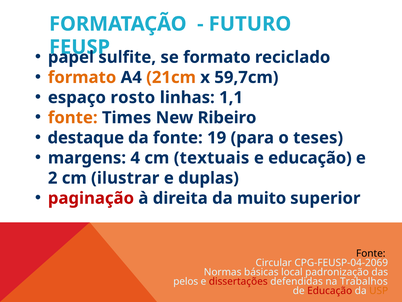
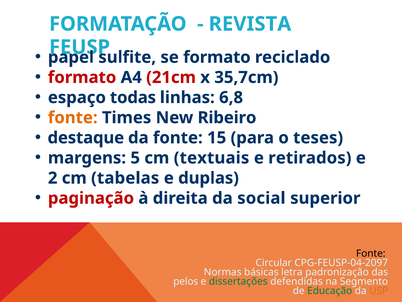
FUTURO: FUTURO -> REVISTA (250, 24)
formato colour: orange -> red (82, 77)
21cm colour: orange -> red (171, 77)
59,7cm: 59,7cm -> 35,7cm (246, 77)
rosto: rosto -> todas (133, 97)
1,1: 1,1 -> 6,8 (231, 97)
19: 19 -> 15 (217, 138)
4: 4 -> 5 (135, 158)
e educação: educação -> retirados (310, 158)
ilustrar: ilustrar -> tabelas (125, 178)
muito: muito -> social (261, 198)
CPG-FEUSP-04-2069: CPG-FEUSP-04-2069 -> CPG-FEUSP-04-2097 (341, 262)
local: local -> letra (292, 272)
dissertações colour: red -> green (238, 281)
Trabalhos: Trabalhos -> Segmento (364, 281)
Educação colour: red -> green (330, 290)
